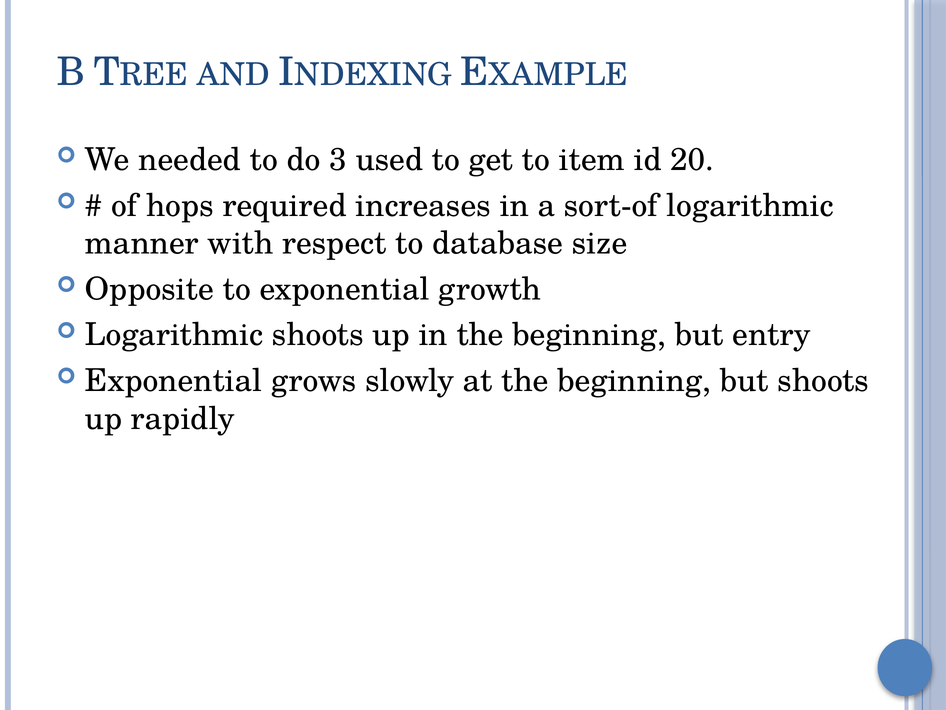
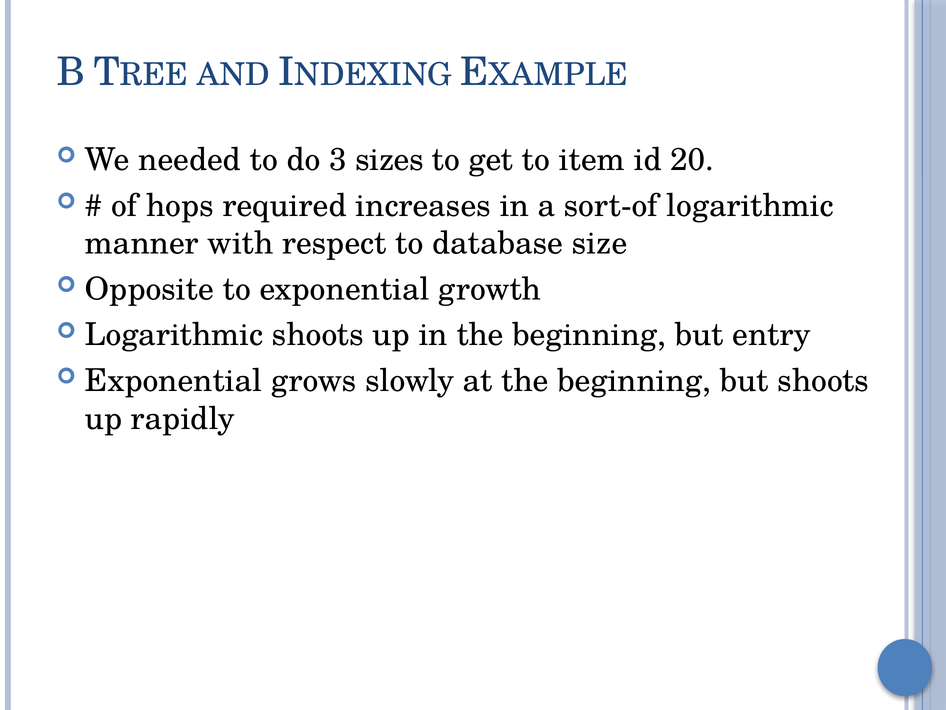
used: used -> sizes (390, 160)
